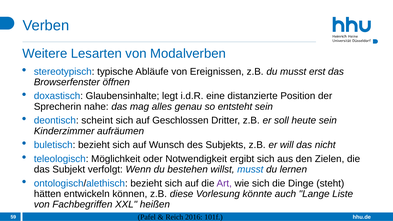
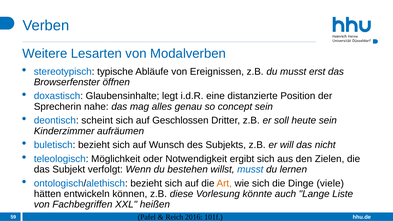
entsteht: entsteht -> concept (235, 107)
Art colour: purple -> orange (224, 184)
steht: steht -> viele (330, 184)
